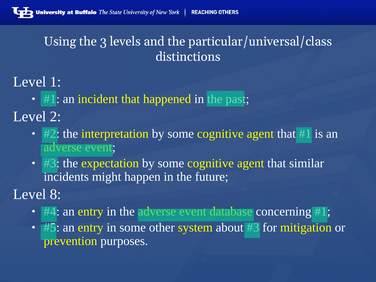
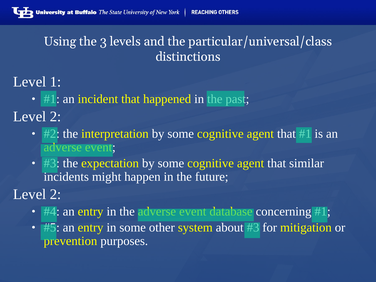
8: 8 -> 2 (56, 194)
